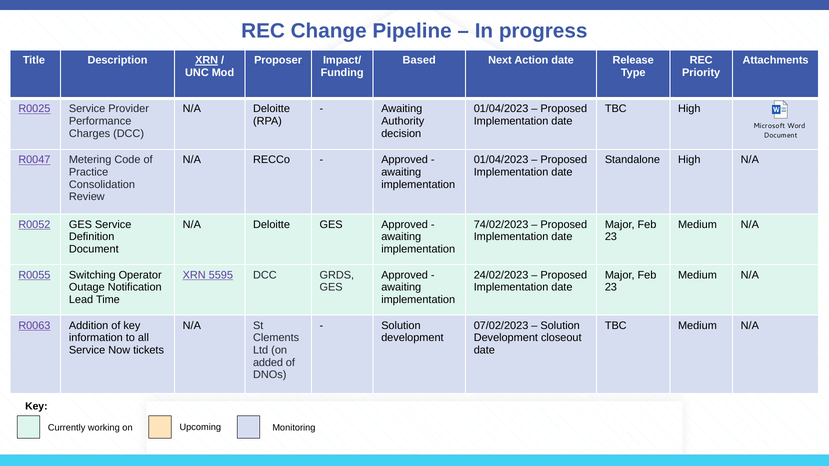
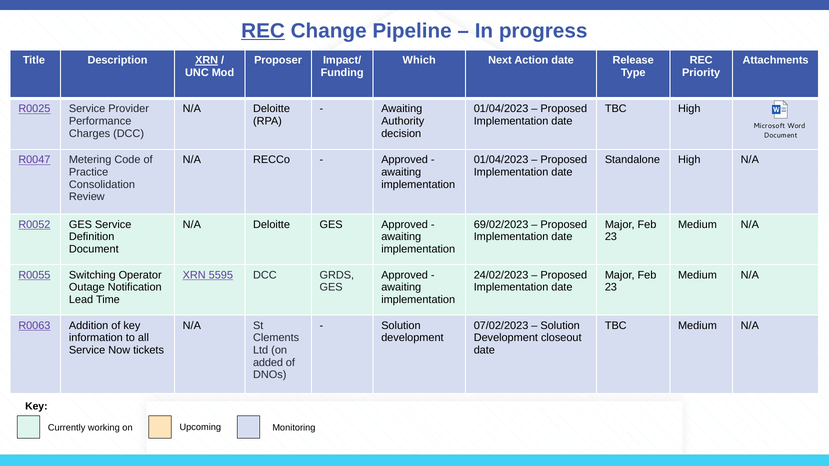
REC underline: none -> present (263, 31)
Based: Based -> Which (419, 60)
74/02/2023: 74/02/2023 -> 69/02/2023 (501, 225)
